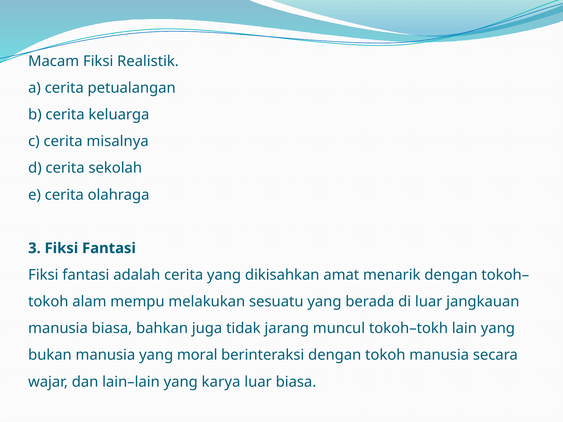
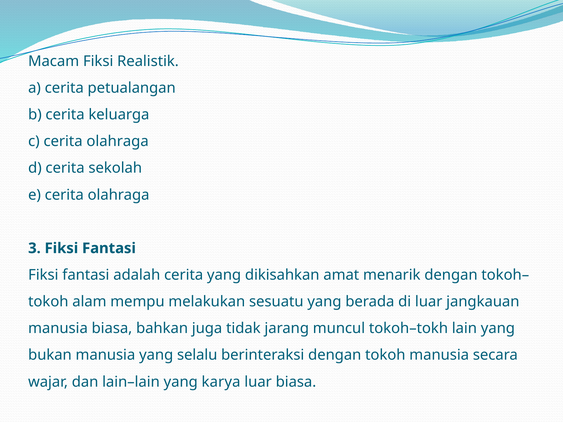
c cerita misalnya: misalnya -> olahraga (118, 141)
moral: moral -> selalu (197, 355)
